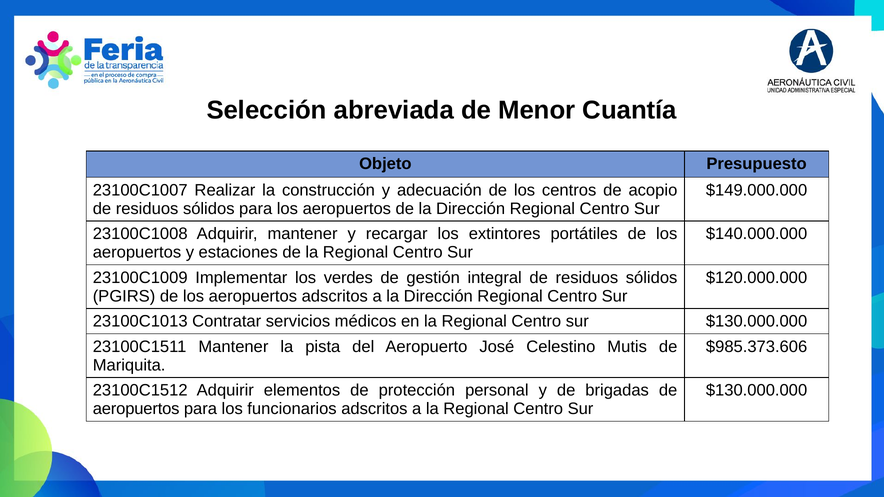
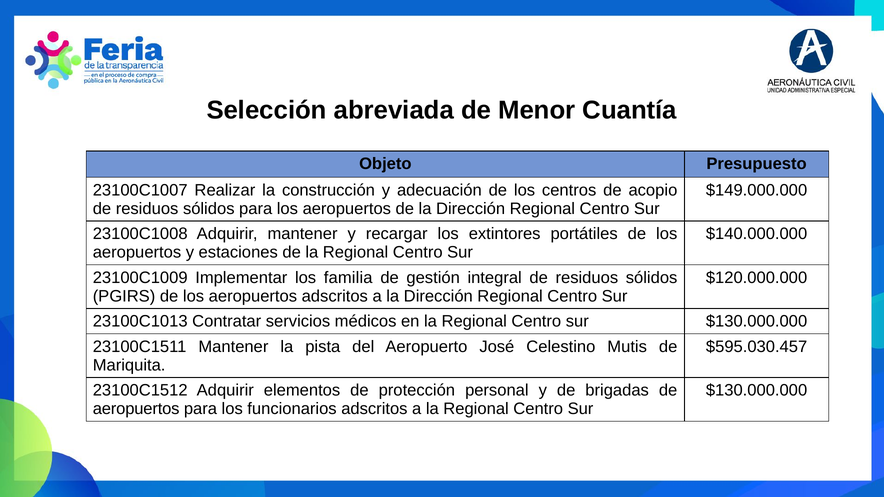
verdes: verdes -> familia (348, 278)
$985.373.606: $985.373.606 -> $595.030.457 (757, 347)
